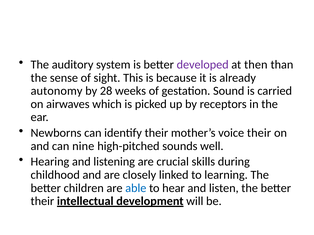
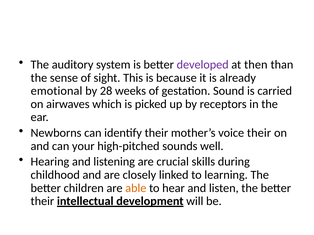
autonomy: autonomy -> emotional (57, 91)
nine: nine -> your (83, 146)
able colour: blue -> orange (136, 188)
